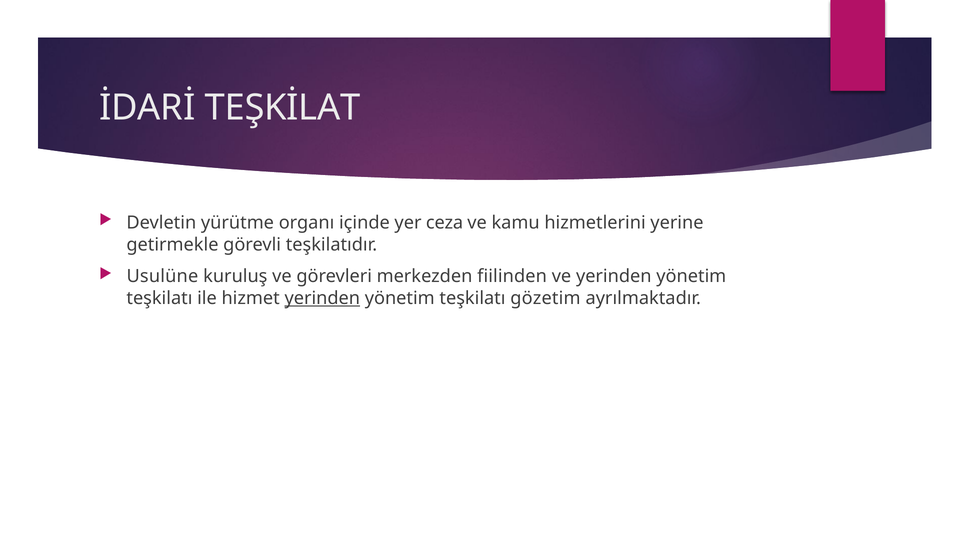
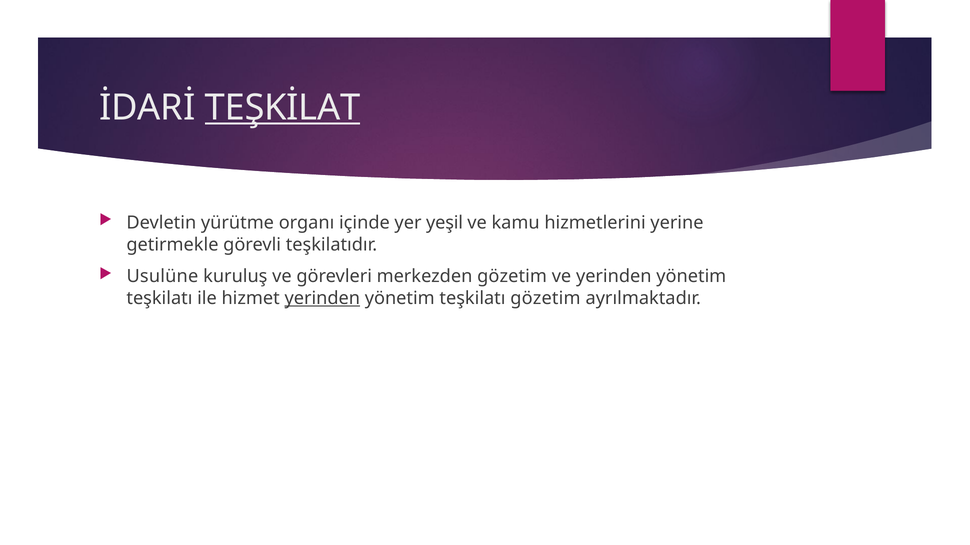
TEŞKİLAT underline: none -> present (283, 108)
ceza: ceza -> yeşil (445, 223)
merkezden fiilinden: fiilinden -> gözetim (512, 277)
